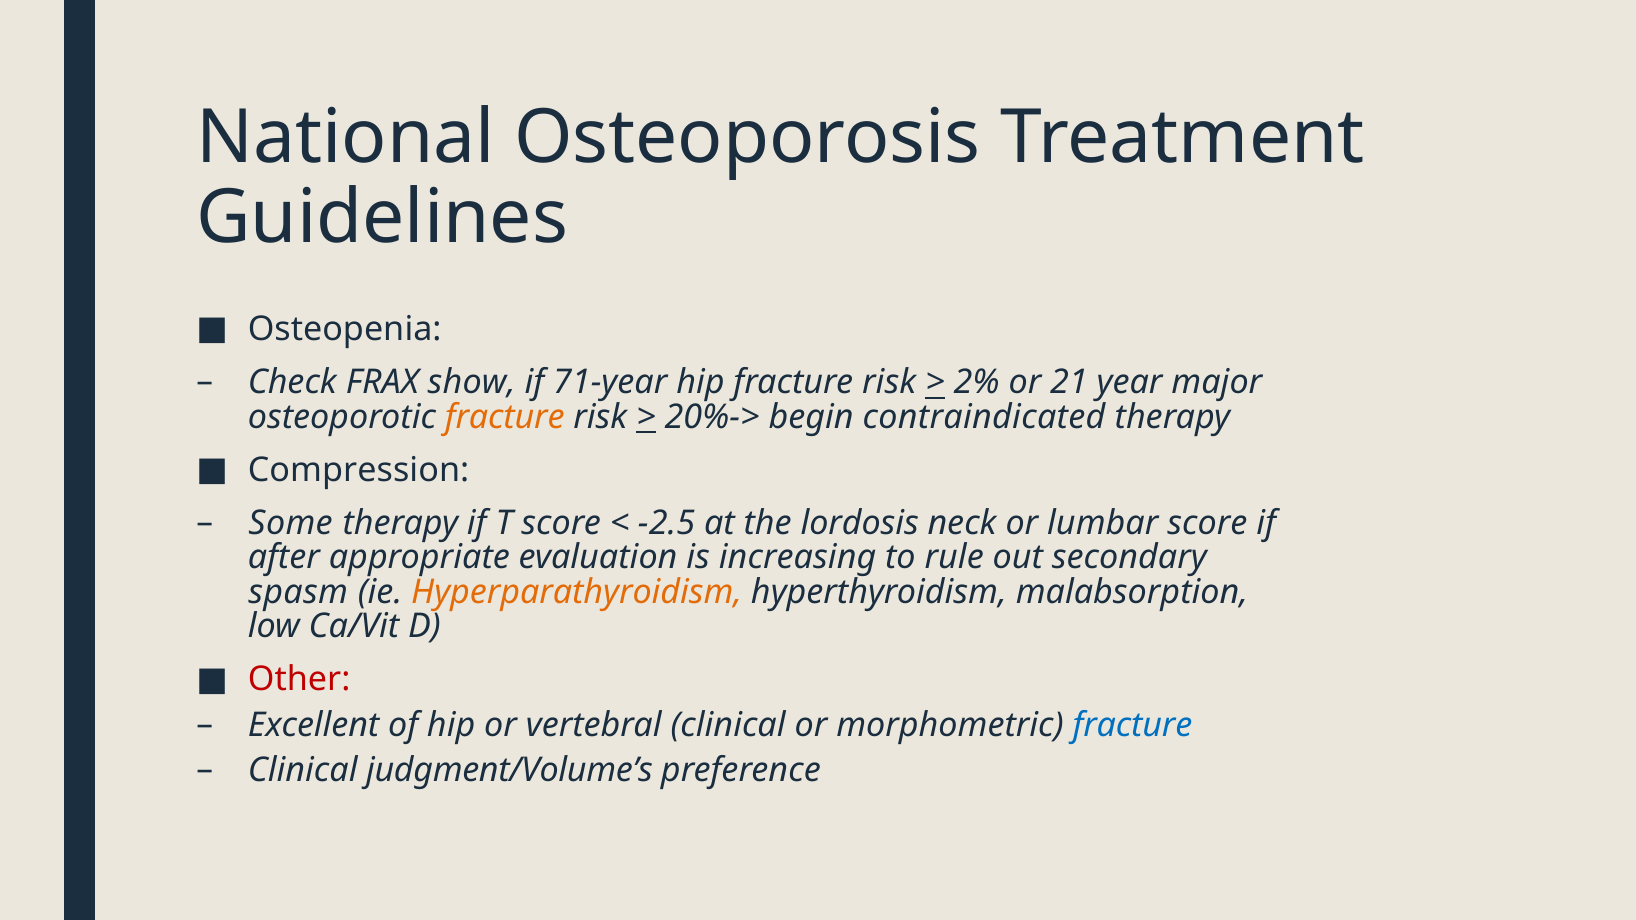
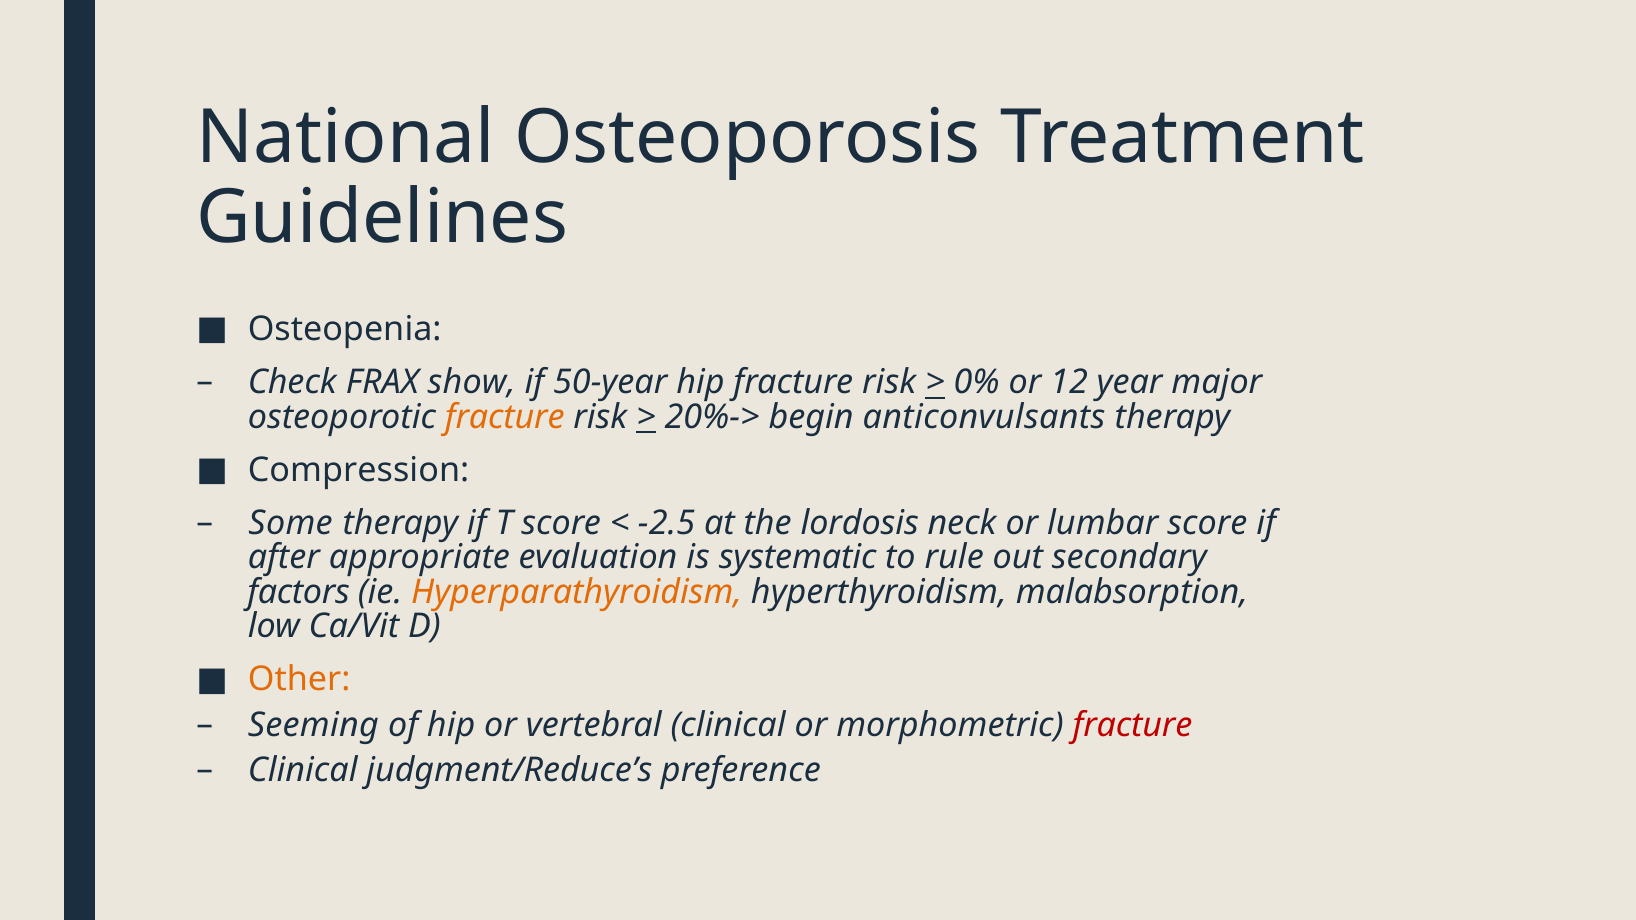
71-year: 71-year -> 50-year (610, 382)
2%: 2% -> 0% (977, 382)
21: 21 -> 12 (1069, 382)
contraindicated: contraindicated -> anticonvulsants (984, 417)
increasing: increasing -> systematic (798, 558)
spasm: spasm -> factors (299, 592)
Other colour: red -> orange (299, 680)
Excellent: Excellent -> Seeming (313, 725)
fracture colour: blue -> red (1132, 725)
judgment/Volume’s: judgment/Volume’s -> judgment/Reduce’s (509, 770)
